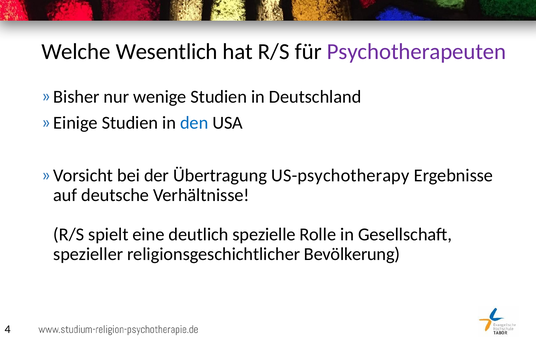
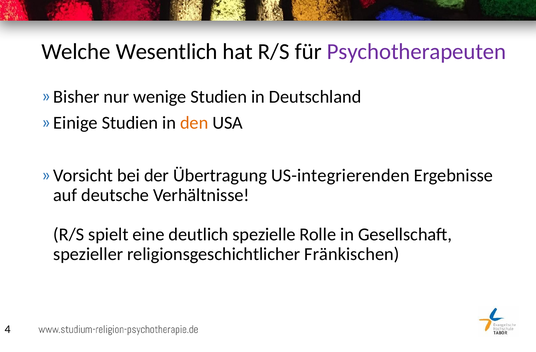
den colour: blue -> orange (194, 123)
US-psychotherapy: US-psychotherapy -> US-integrierenden (340, 176)
Bevölkerung: Bevölkerung -> Fränkischen (352, 254)
